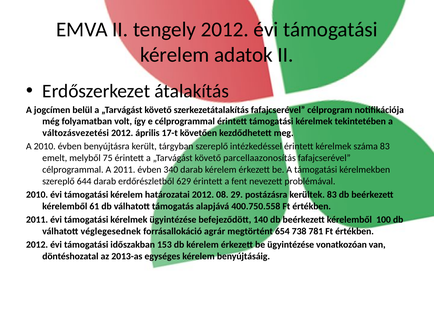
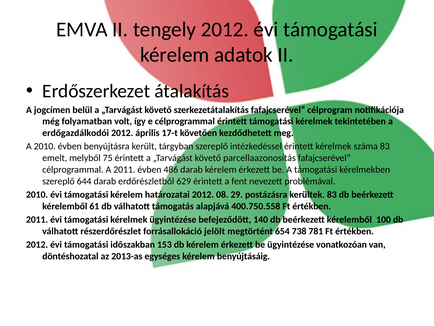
változásvezetési: változásvezetési -> erdőgazdálkodói (76, 133)
340: 340 -> 486 (171, 169)
véglegesednek: véglegesednek -> részerdőrészlet (111, 231)
agrár: agrár -> jelölt (215, 231)
